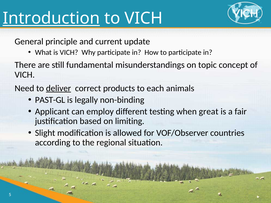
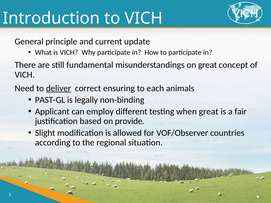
Introduction underline: present -> none (51, 18)
on topic: topic -> great (208, 65)
products: products -> ensuring (119, 88)
limiting: limiting -> provide (130, 121)
